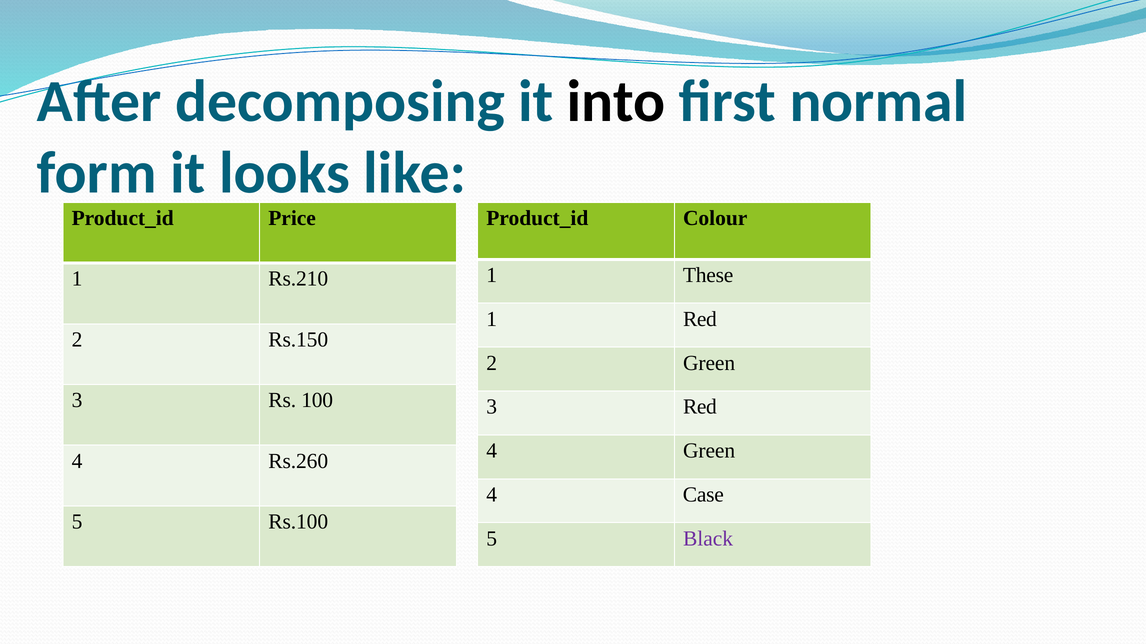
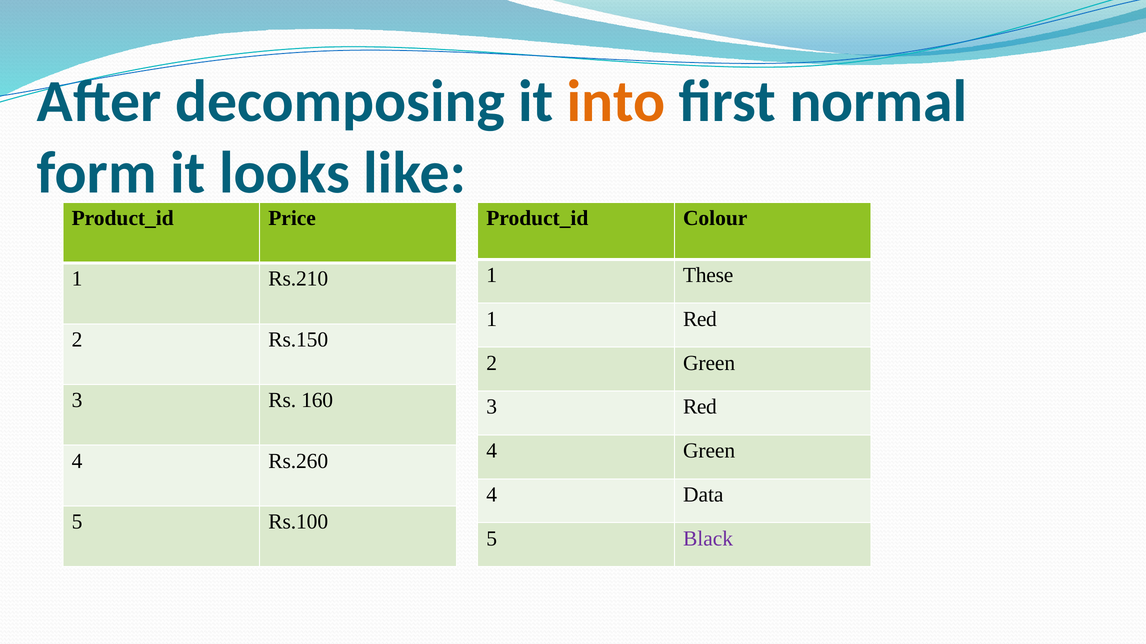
into colour: black -> orange (616, 102)
100: 100 -> 160 (317, 401)
Case: Case -> Data (703, 495)
